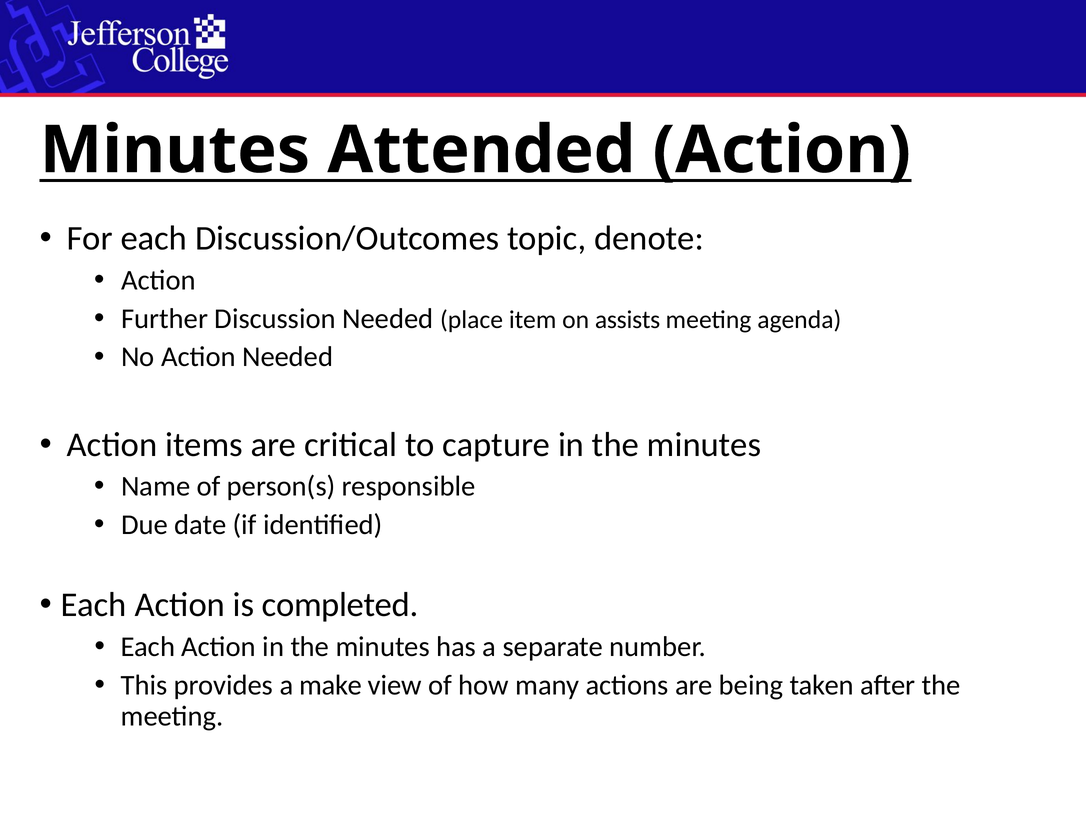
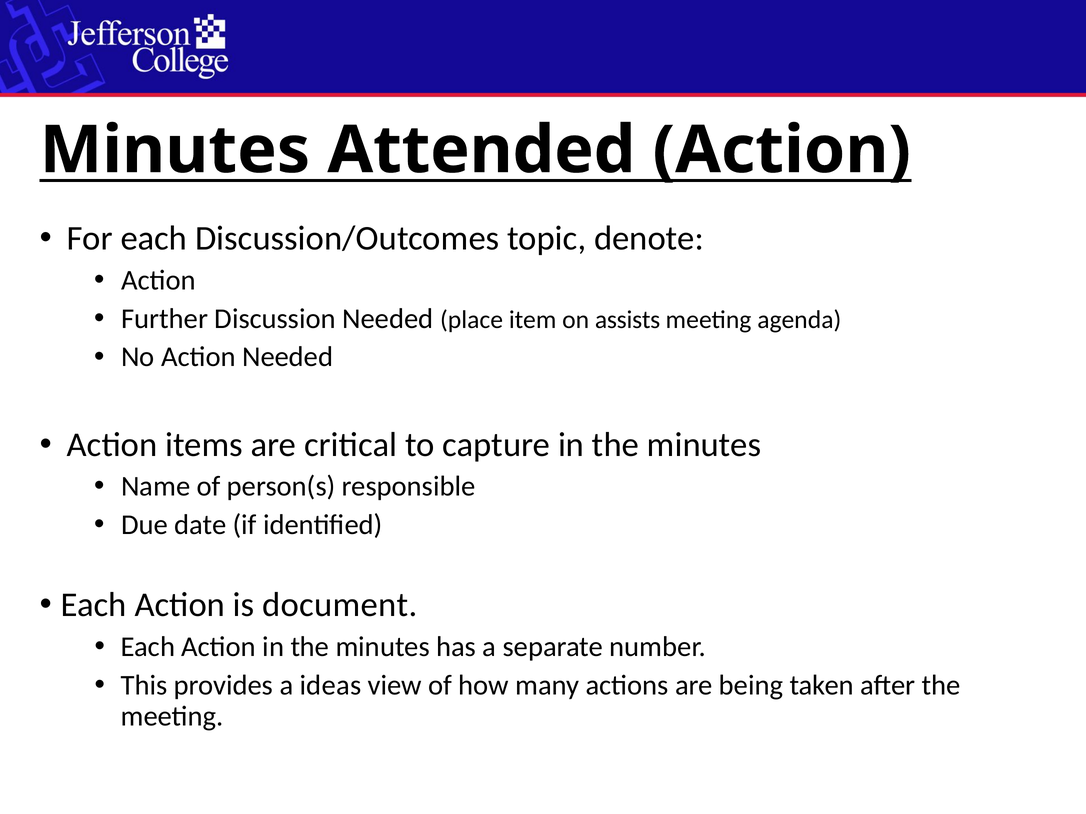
completed: completed -> document (340, 605)
make: make -> ideas (330, 686)
